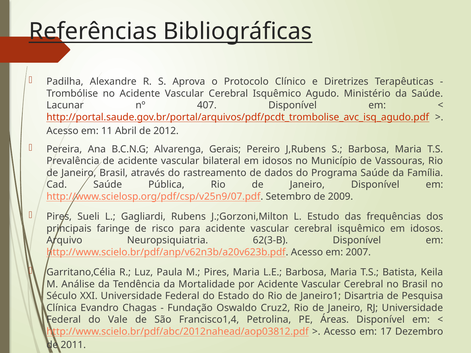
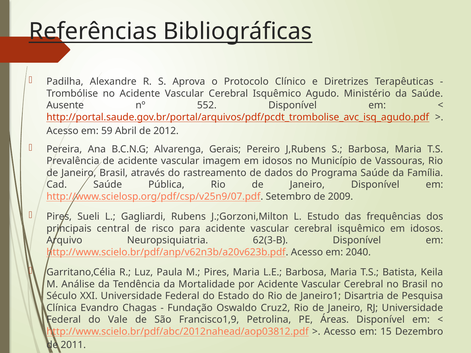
Lacunar: Lacunar -> Ausente (65, 105)
407: 407 -> 552 (207, 105)
11: 11 -> 59 (107, 131)
bilateral: bilateral -> imagem (222, 161)
faringe: faringe -> central (113, 229)
2007: 2007 -> 2040 (358, 252)
Francisco1,4: Francisco1,4 -> Francisco1,9 (209, 320)
17: 17 -> 15 (386, 332)
